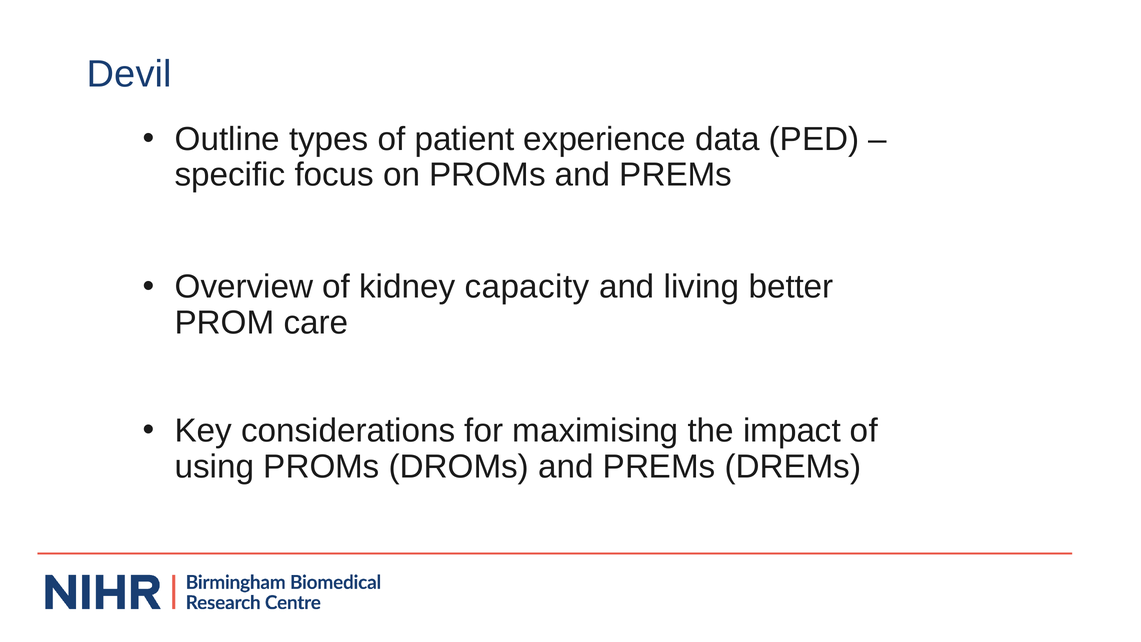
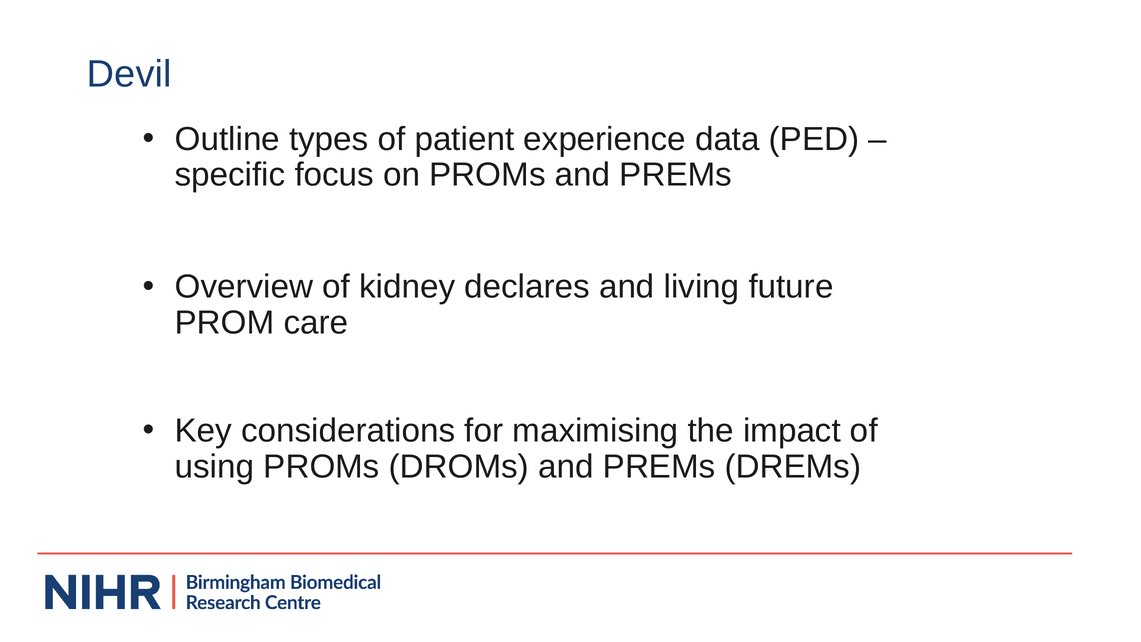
capacity: capacity -> declares (527, 287)
better: better -> future (791, 287)
